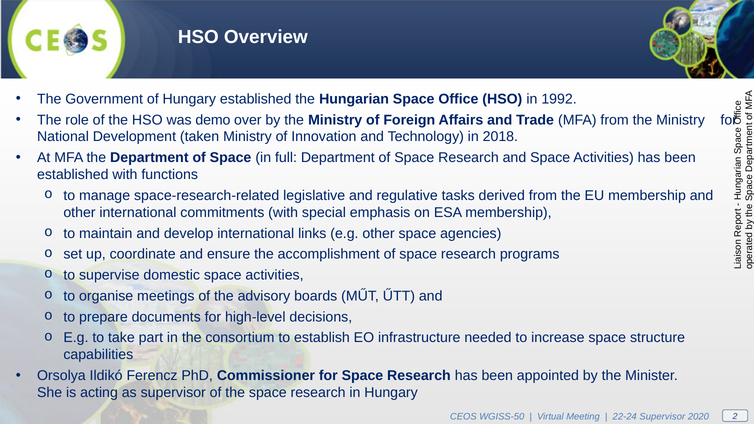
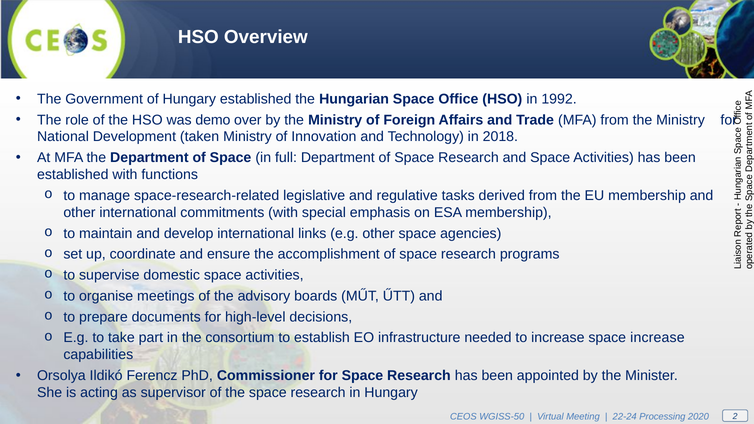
space structure: structure -> increase (657, 338)
22-24 Supervisor: Supervisor -> Processing (662, 417)
